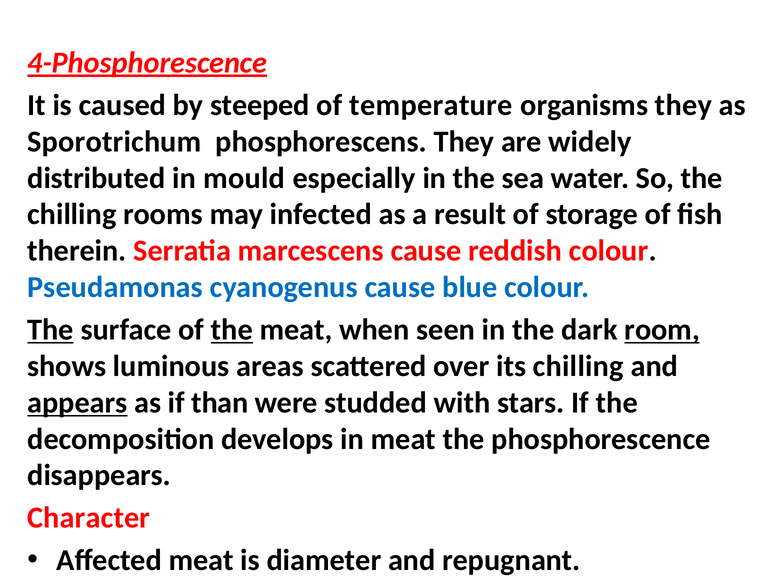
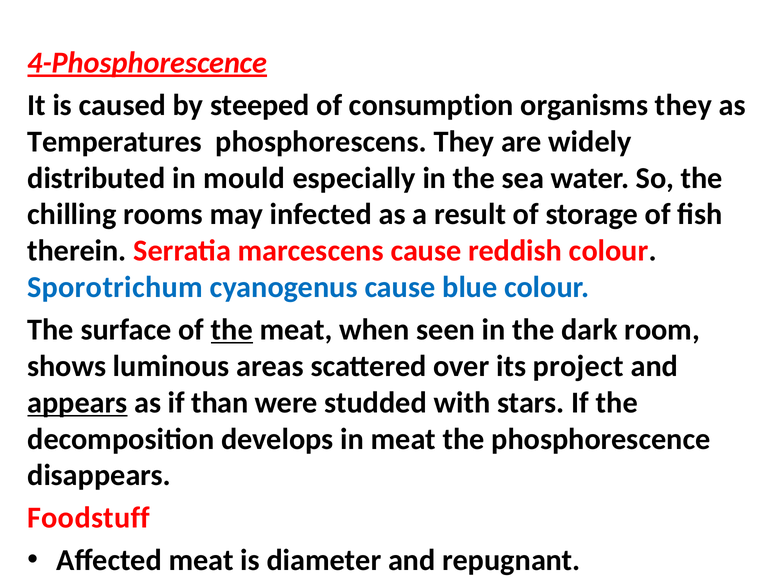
temperature: temperature -> consumption (431, 105)
Sporotrichum: Sporotrichum -> Temperatures (115, 141)
Pseudamonas: Pseudamonas -> Sporotrichum (115, 287)
The underline: present -> none (50, 329)
room underline: present -> none (662, 329)
its chilling: chilling -> project (578, 366)
Character: Character -> Foodstuff (89, 517)
